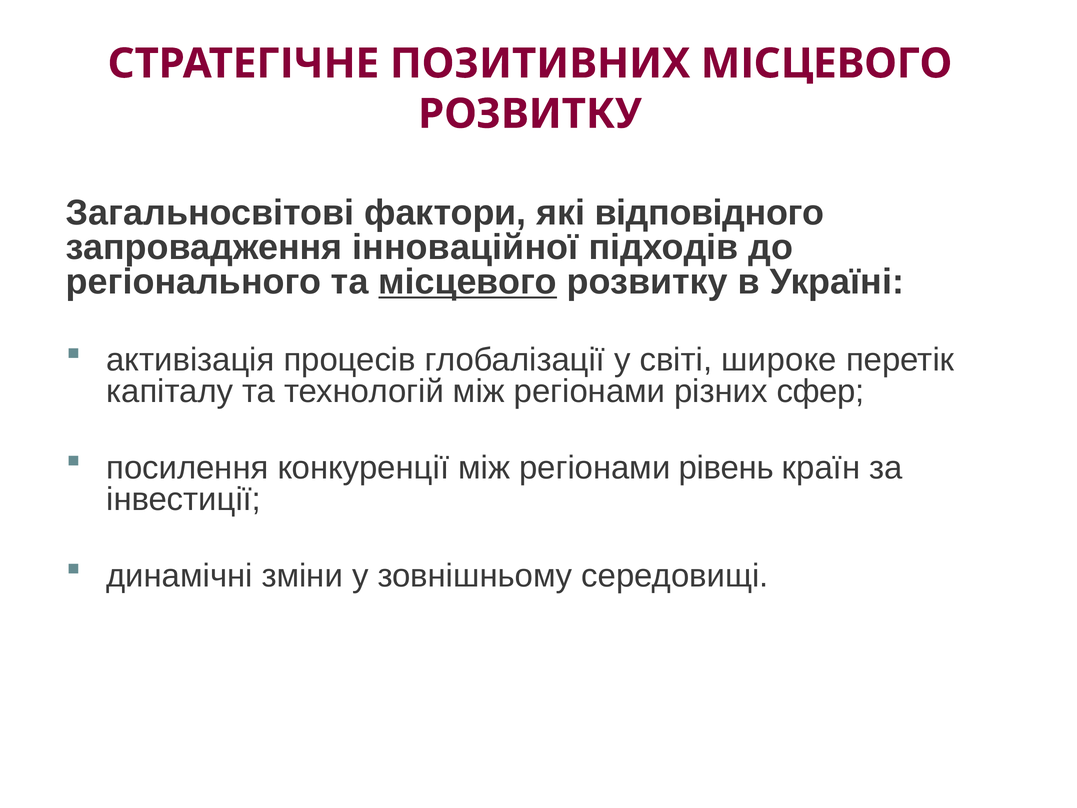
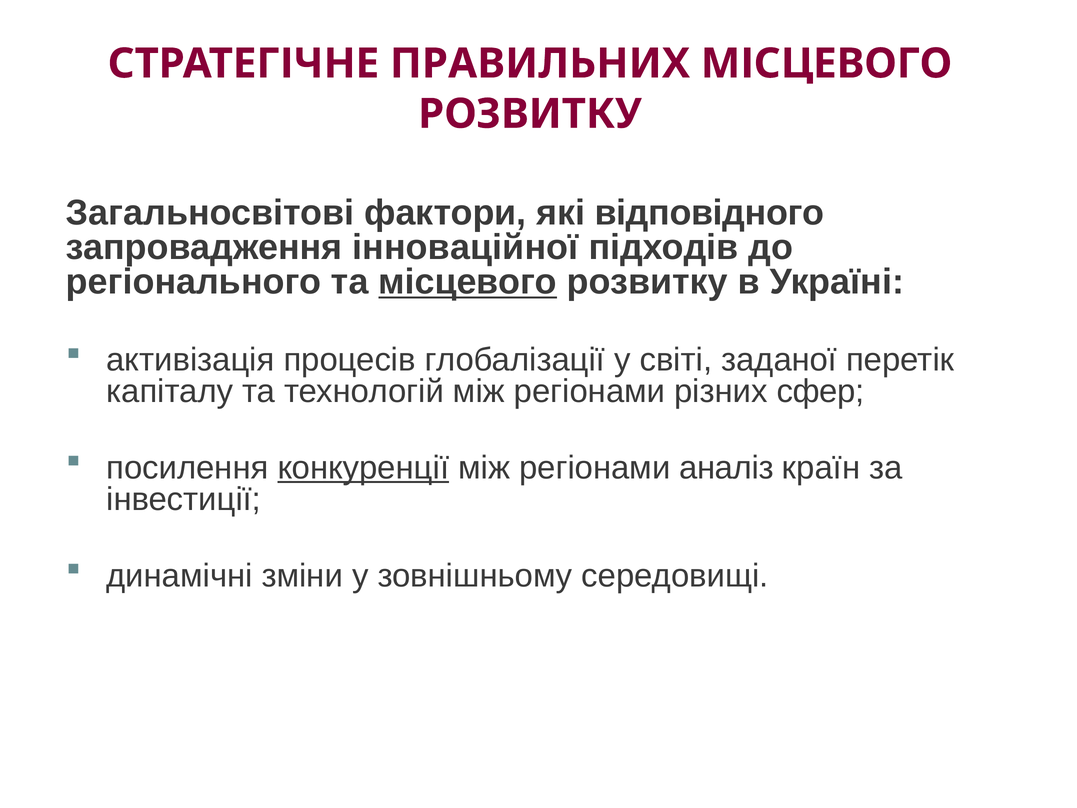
ПОЗИТИВНИХ: ПОЗИТИВНИХ -> ПРАВИЛЬНИХ (540, 64)
широке: широке -> заданої (779, 360)
конкуренції underline: none -> present (363, 468)
рівень: рівень -> аналіз (726, 468)
